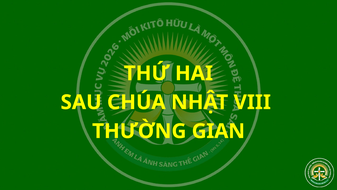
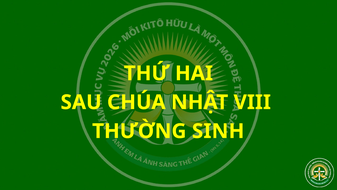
GIAN: GIAN -> SINH (218, 131)
